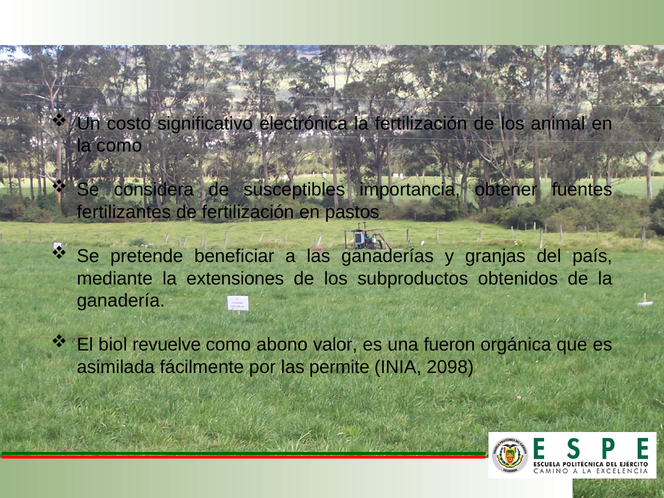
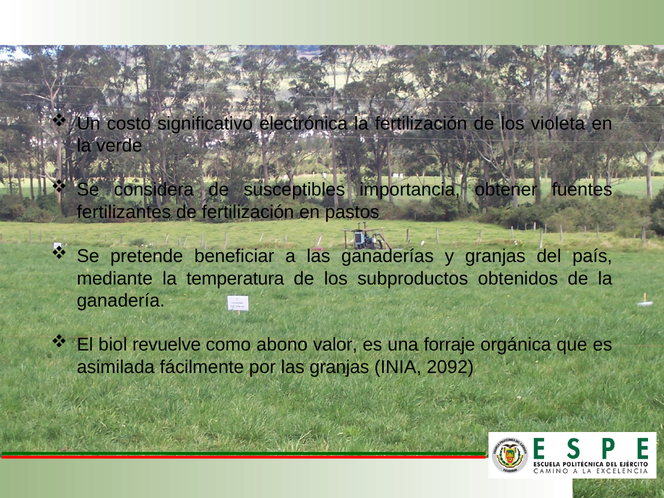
animal: animal -> violeta (558, 123)
la como: como -> verde (119, 146)
extensiones: extensiones -> temperatura (235, 278)
fueron: fueron -> forraje (449, 345)
las permite: permite -> granjas (339, 367)
2098: 2098 -> 2092 (450, 367)
